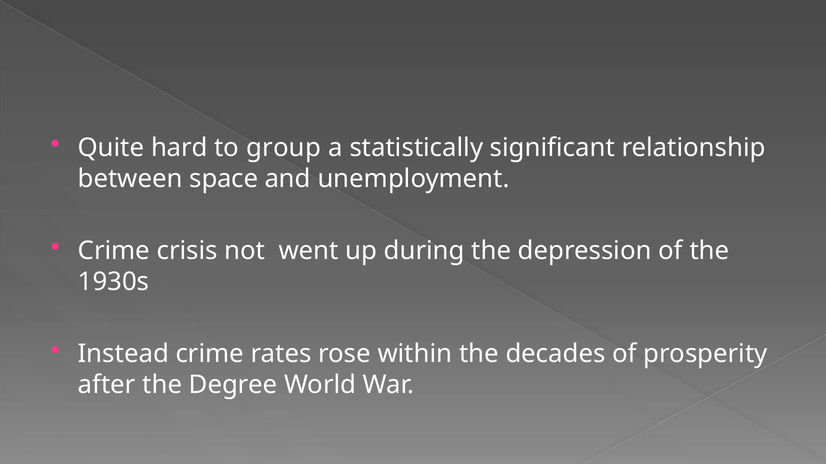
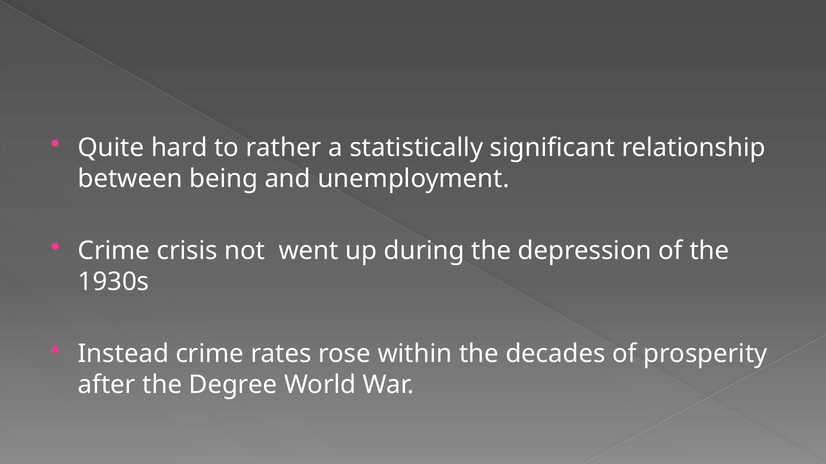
group: group -> rather (284, 148)
space: space -> being (224, 179)
